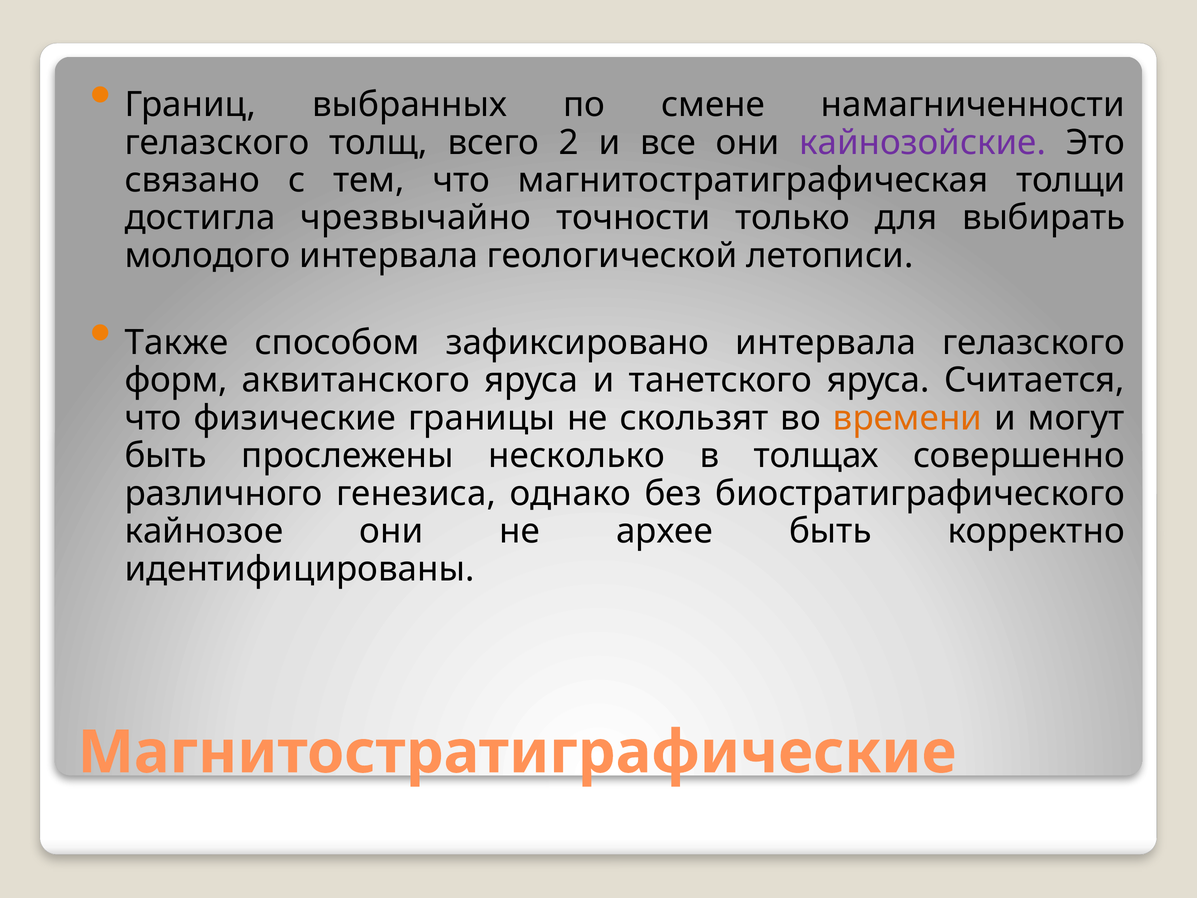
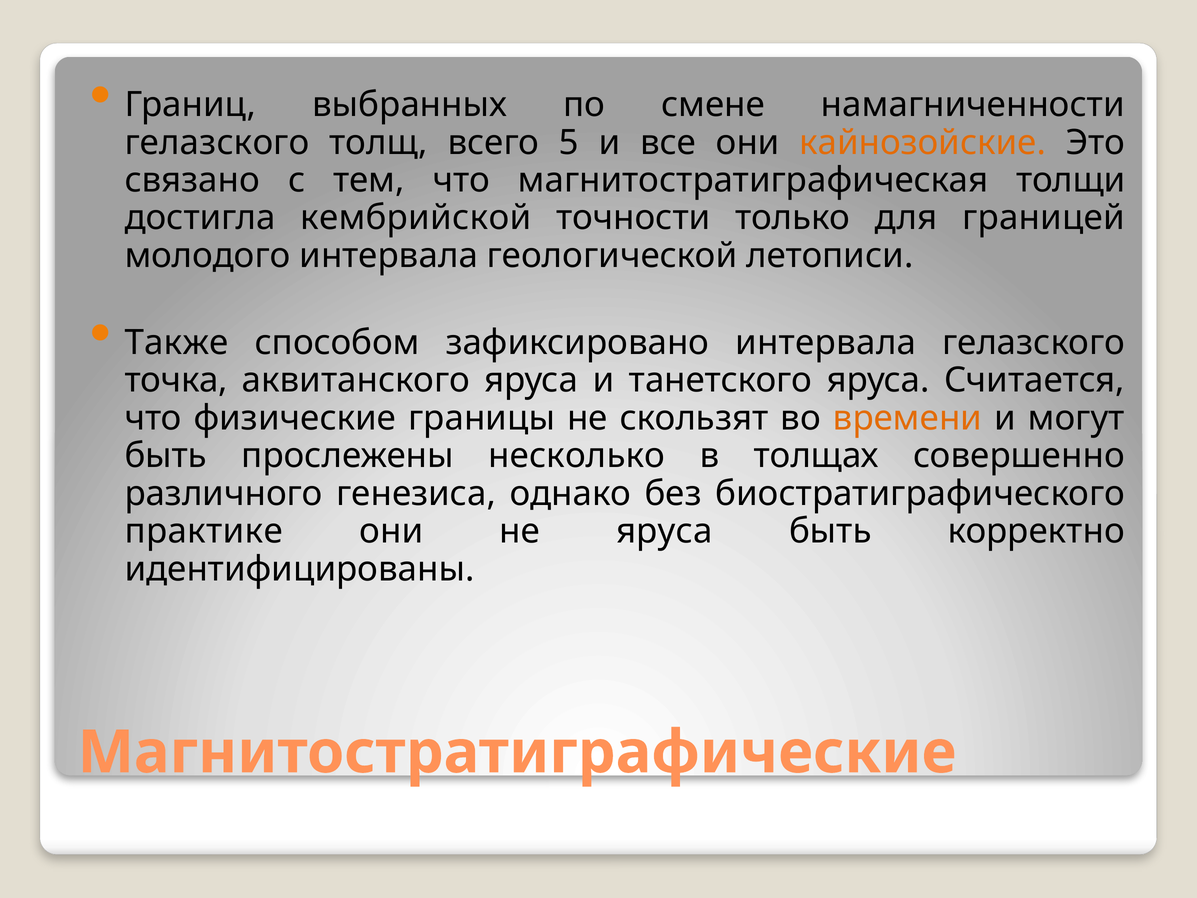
2: 2 -> 5 (569, 142)
кайнозойские colour: purple -> orange (923, 142)
чрезвычайно: чрезвычайно -> кембрийской (416, 218)
выбирать: выбирать -> границей (1044, 218)
форм: форм -> точка (176, 380)
кайнозое: кайнозое -> практике (204, 531)
не архее: архее -> яруса (664, 531)
